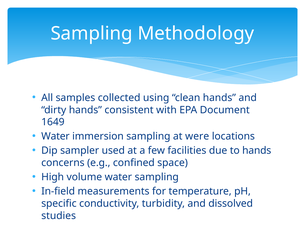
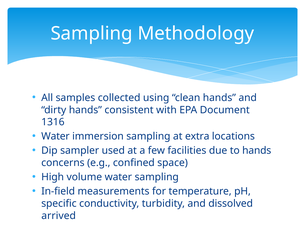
1649: 1649 -> 1316 (53, 122)
were: were -> extra (197, 136)
studies: studies -> arrived (59, 215)
